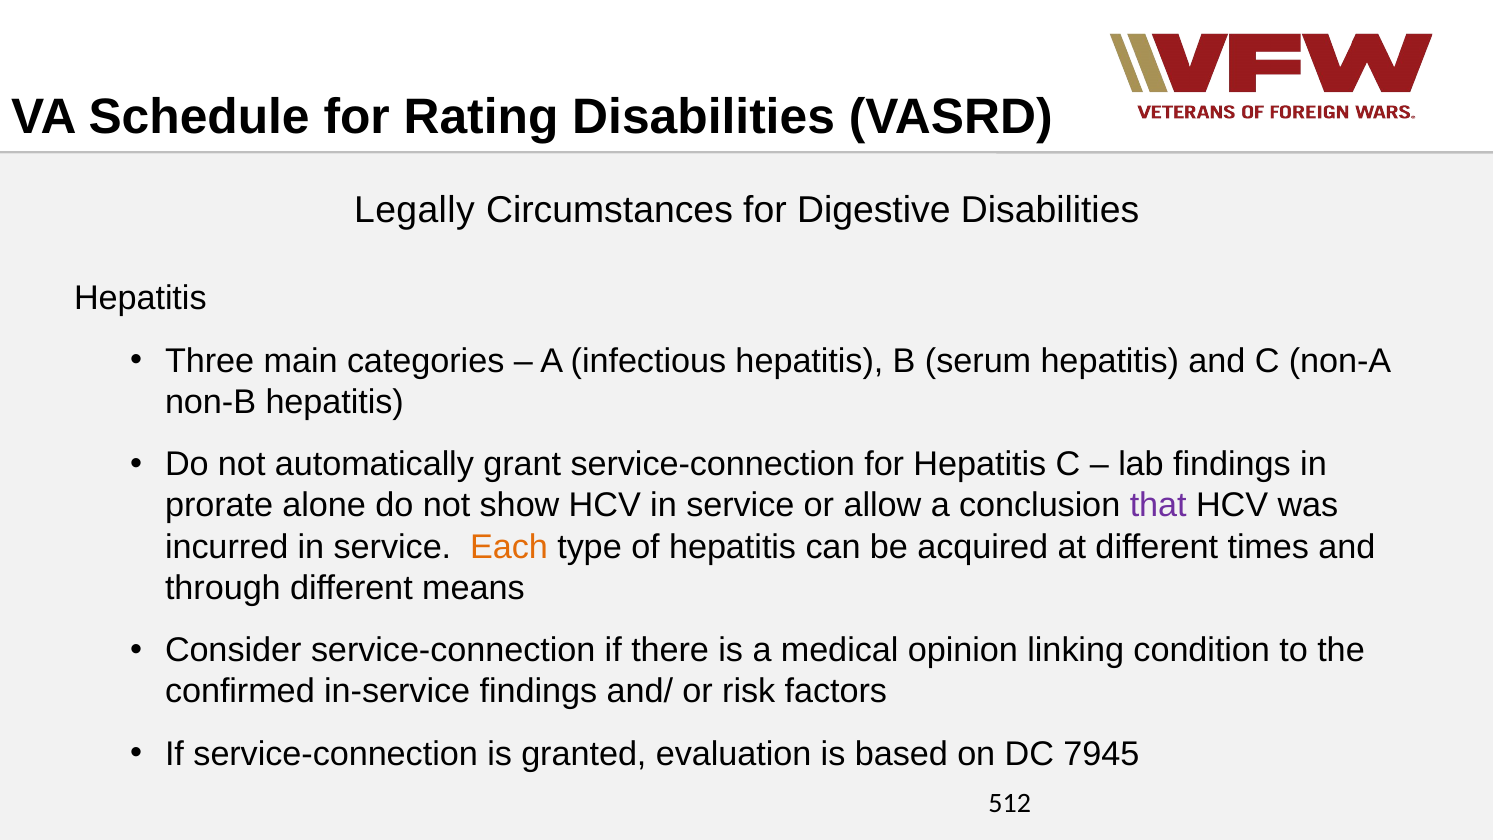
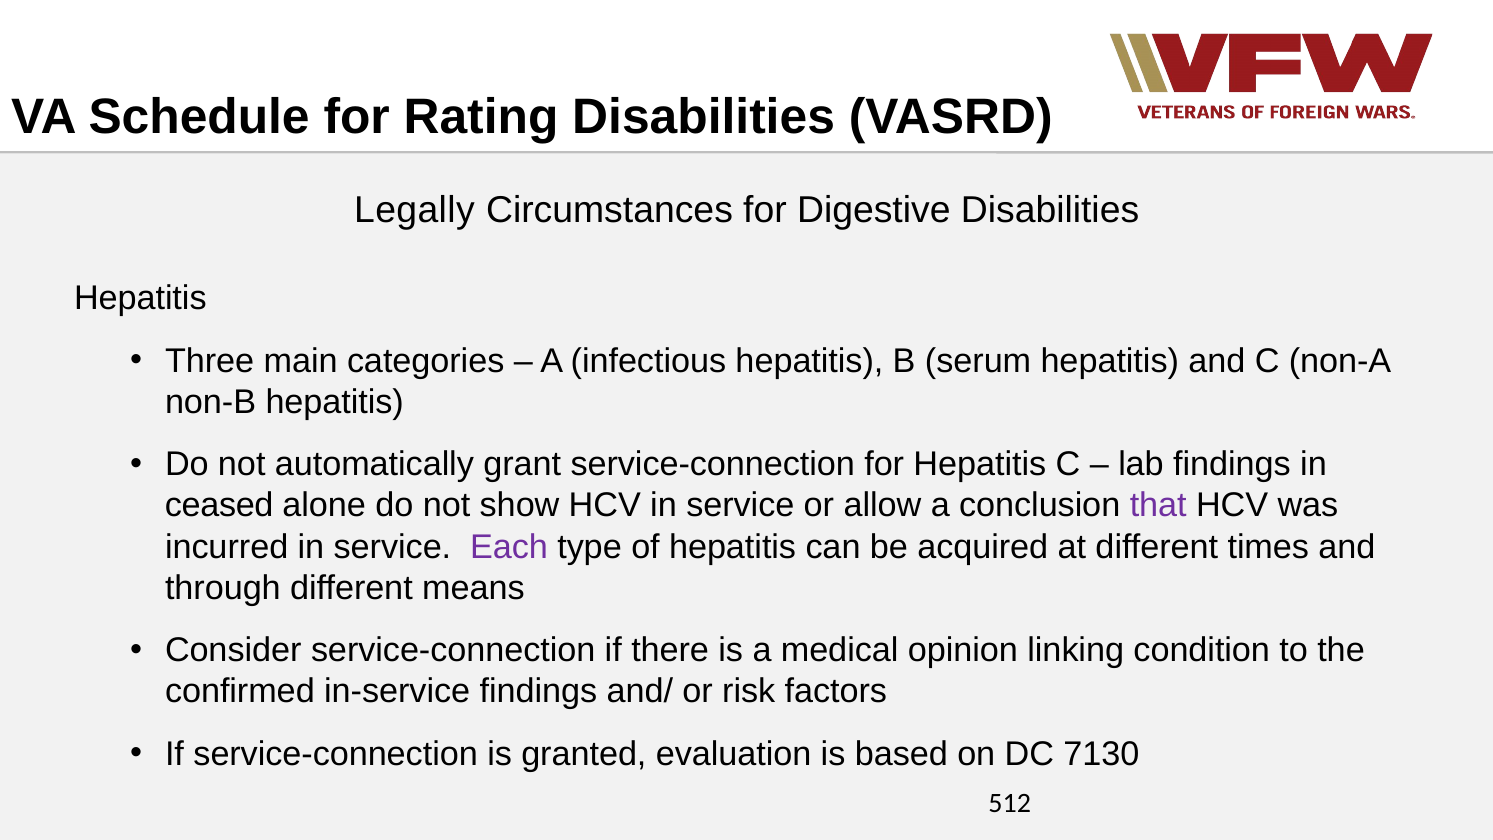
prorate: prorate -> ceased (219, 506)
Each colour: orange -> purple (509, 547)
7945: 7945 -> 7130 (1101, 754)
